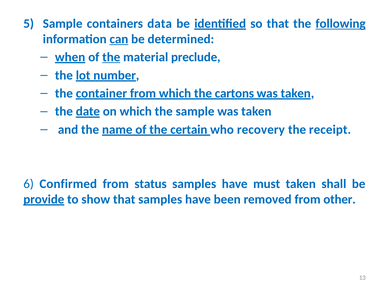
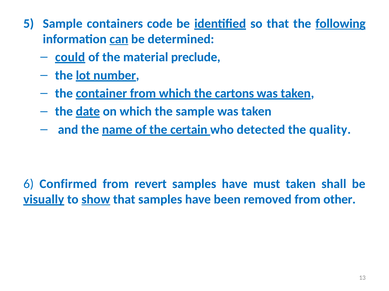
data: data -> code (160, 24)
when: when -> could (70, 57)
the underline: present -> none (111, 57)
recovery: recovery -> detected (261, 130)
receipt: receipt -> quality (330, 130)
status: status -> revert (151, 184)
provide: provide -> visually (44, 200)
show underline: none -> present (96, 200)
